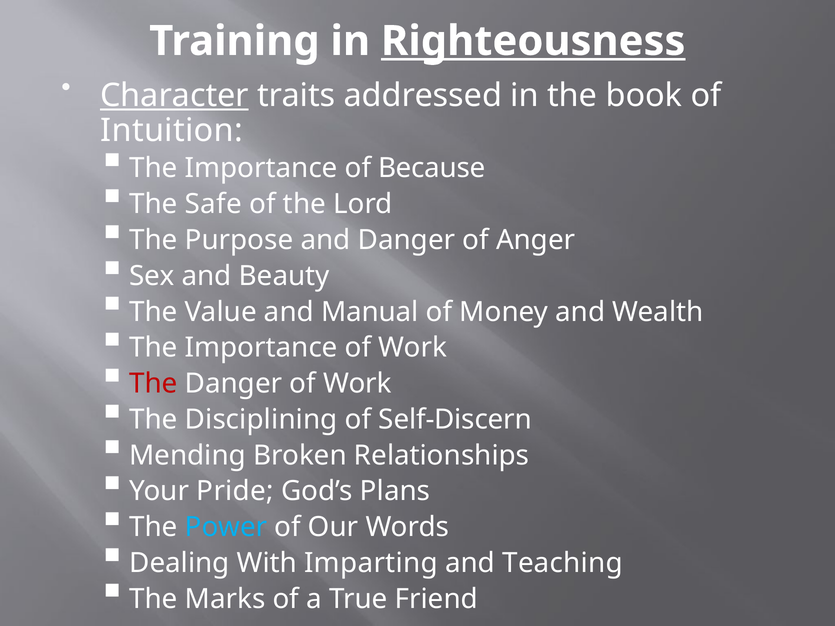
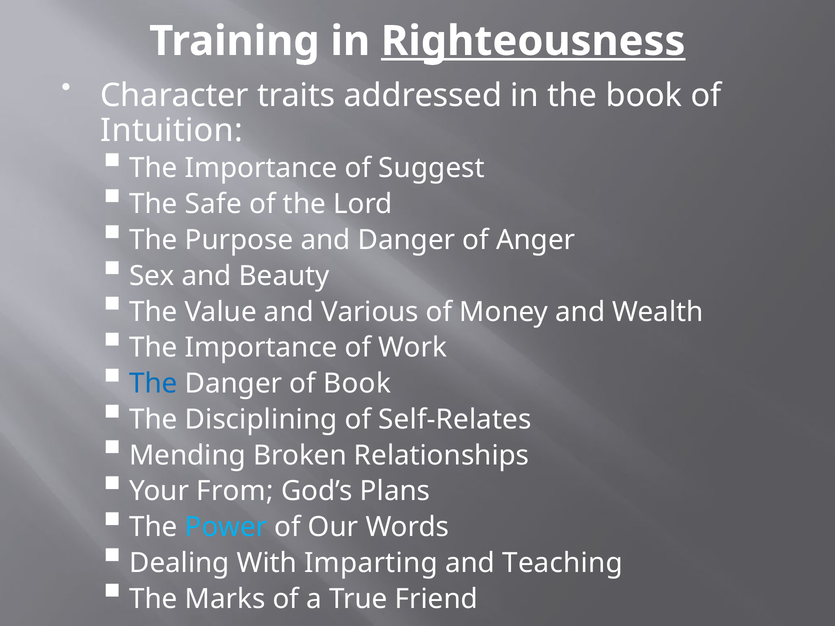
Character underline: present -> none (174, 95)
Because: Because -> Suggest (432, 168)
Manual: Manual -> Various (370, 312)
The colour: red -> blue (153, 384)
Danger of Work: Work -> Book (357, 384)
Self-Discern: Self-Discern -> Self-Relates (455, 420)
Pride: Pride -> From (235, 491)
